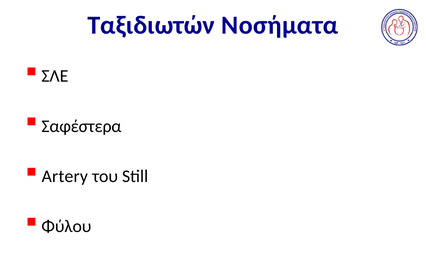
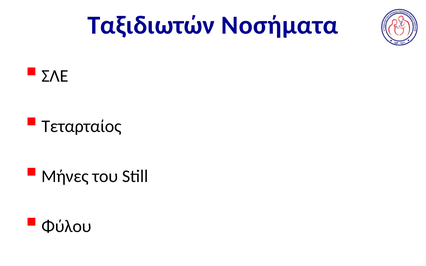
Σαφέστερα: Σαφέστερα -> Τεταρταίος (81, 126)
Artery: Artery -> Μήνες (65, 176)
